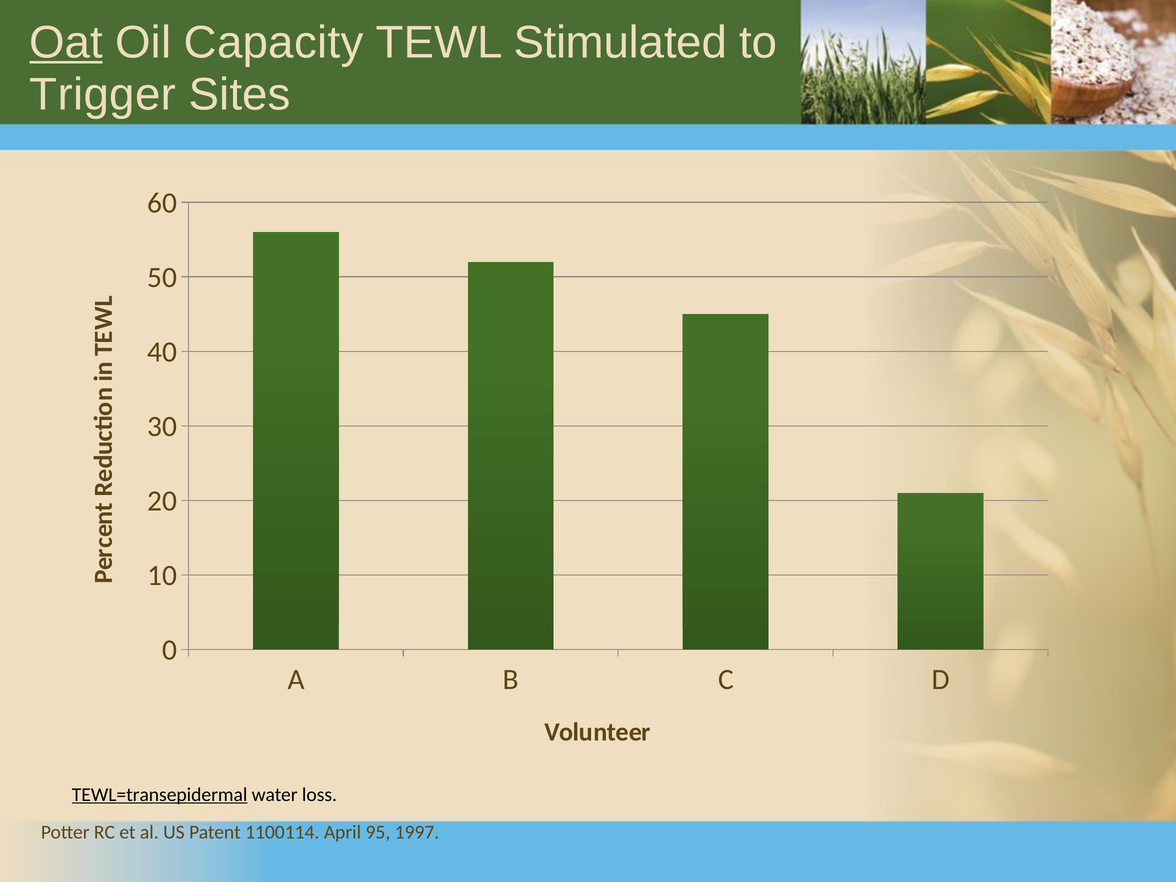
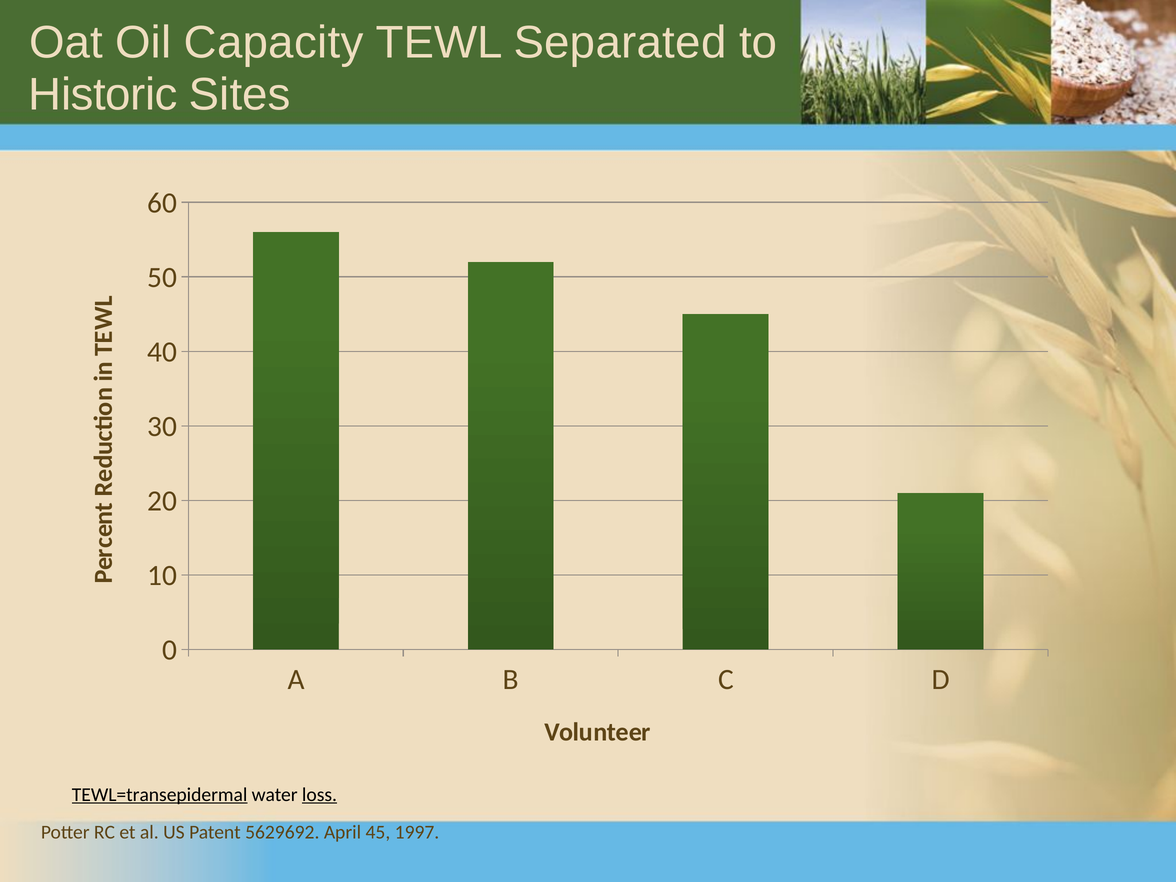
Oat underline: present -> none (66, 43)
Stimulated: Stimulated -> Separated (620, 43)
Trigger: Trigger -> Historic (103, 95)
loss underline: none -> present (319, 795)
1100114: 1100114 -> 5629692 (282, 832)
95: 95 -> 45 (378, 832)
